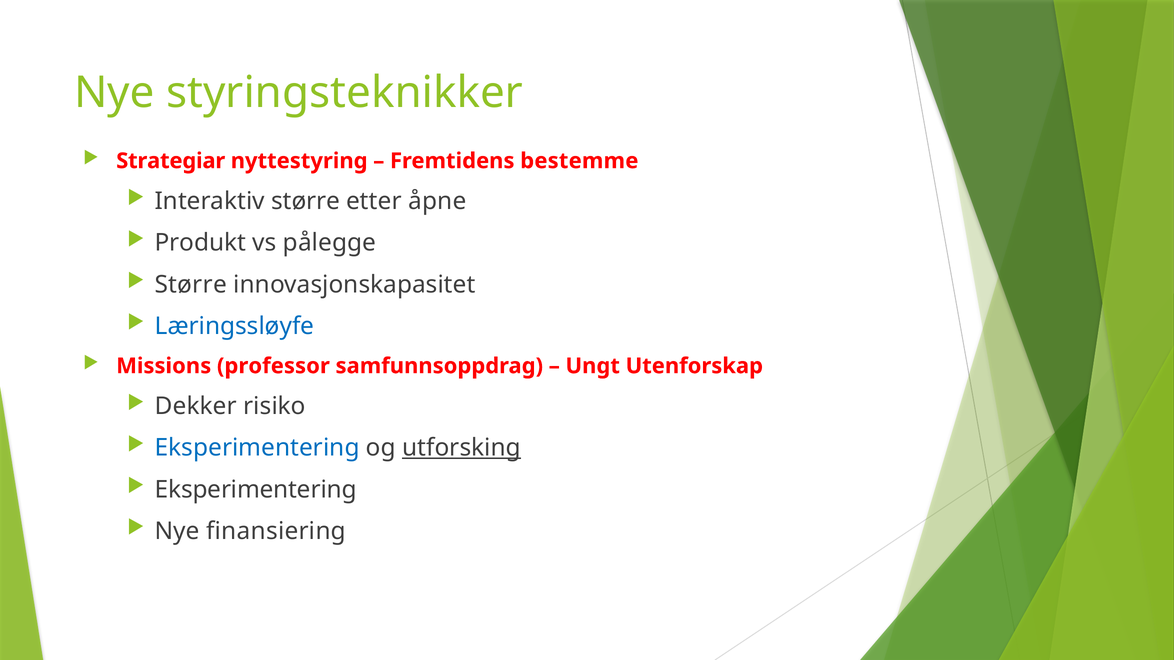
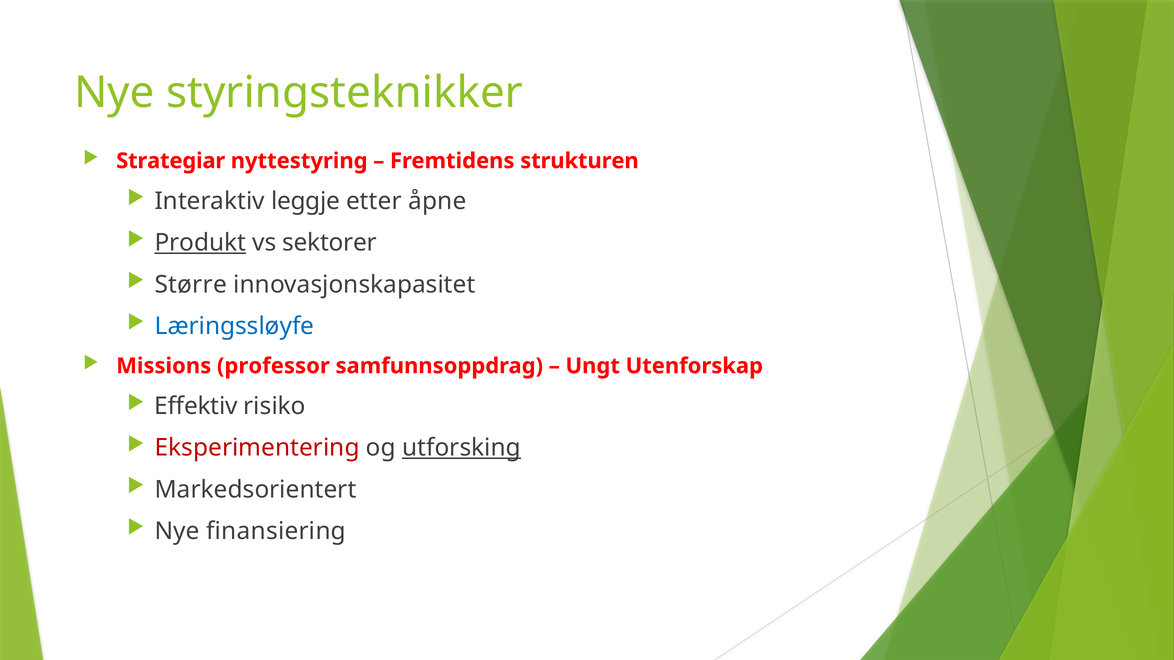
bestemme: bestemme -> strukturen (579, 161)
Interaktiv større: større -> leggje (306, 201)
Produkt underline: none -> present (200, 243)
pålegge: pålegge -> sektorer (330, 243)
Dekker: Dekker -> Effektiv (196, 407)
Eksperimentering colour: blue -> red (257, 448)
Eksperimentering: Eksperimentering -> Markedsorientert (256, 490)
